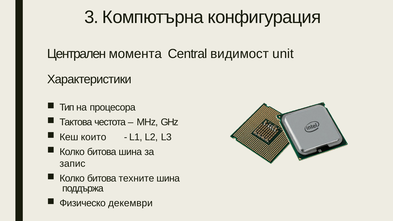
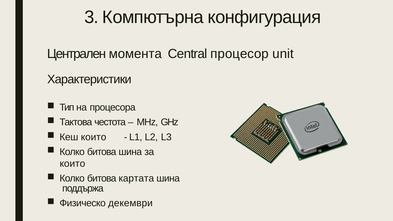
видимост: видимост -> процесор (240, 54)
запис: запис -> които (72, 164)
техните: техните -> картата (136, 178)
